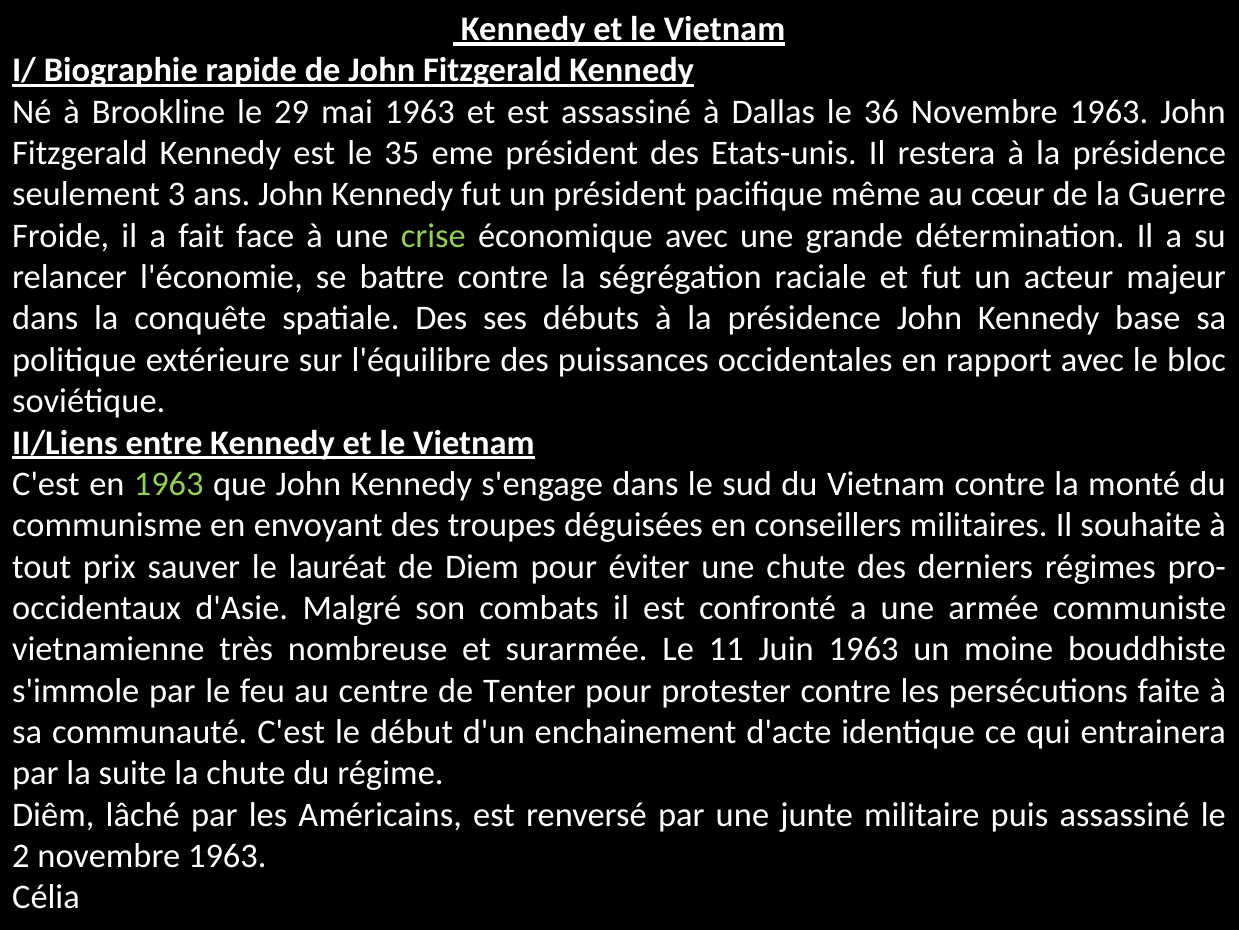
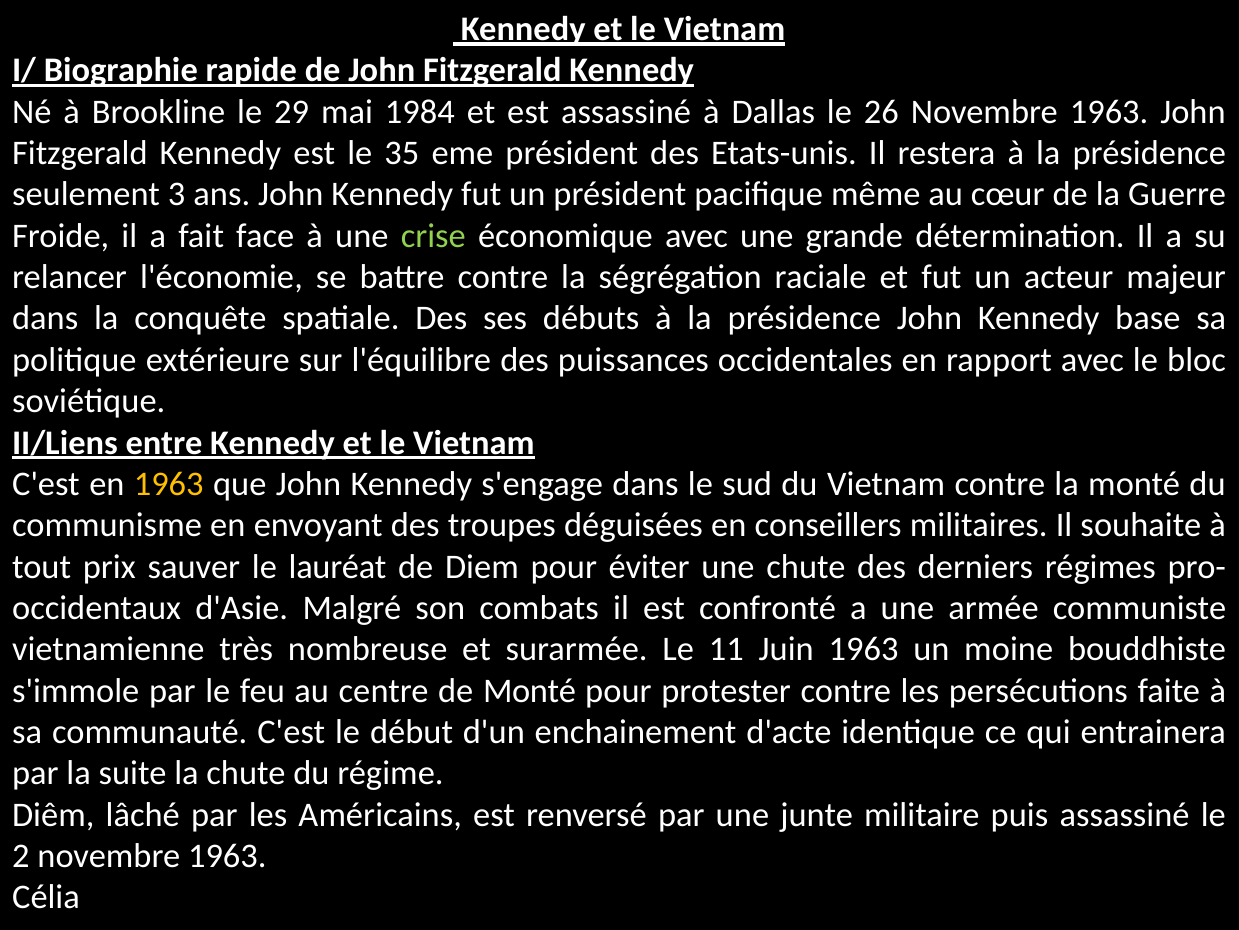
mai 1963: 1963 -> 1984 (420, 112)
36: 36 -> 26 (881, 112)
1963 colour: light green -> yellow (169, 484)
de Tenter: Tenter -> Monté (529, 690)
